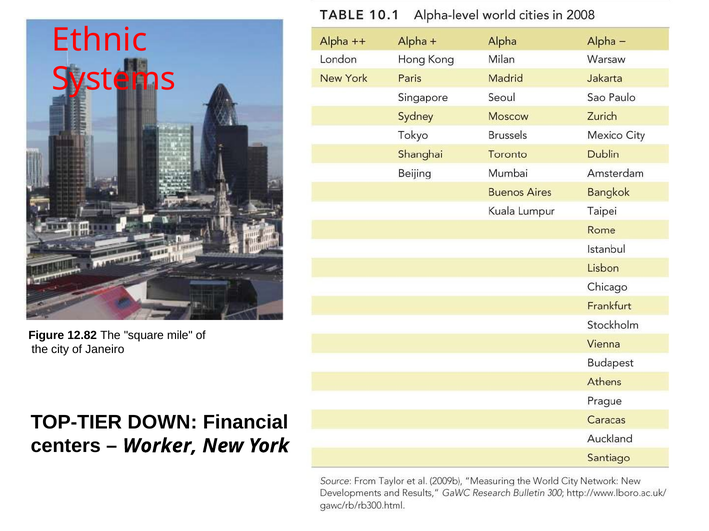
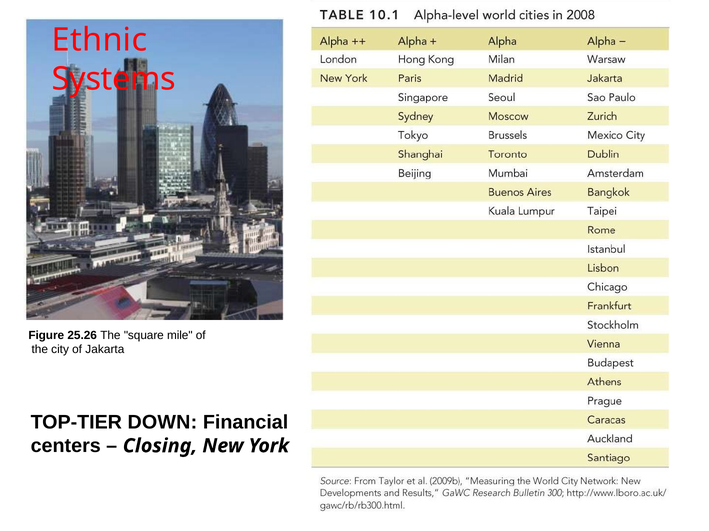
12.82: 12.82 -> 25.26 (82, 336)
Janeiro: Janeiro -> Jakarta (105, 350)
Worker: Worker -> Closing (160, 446)
